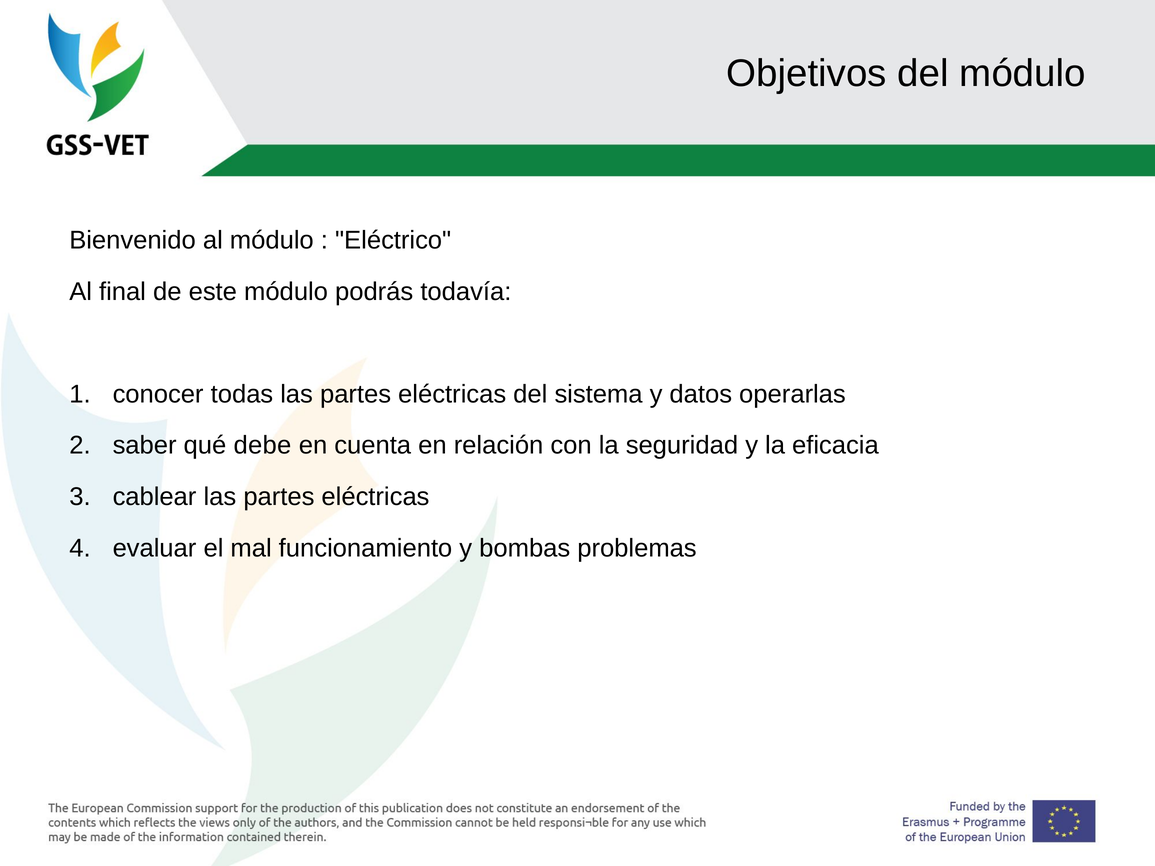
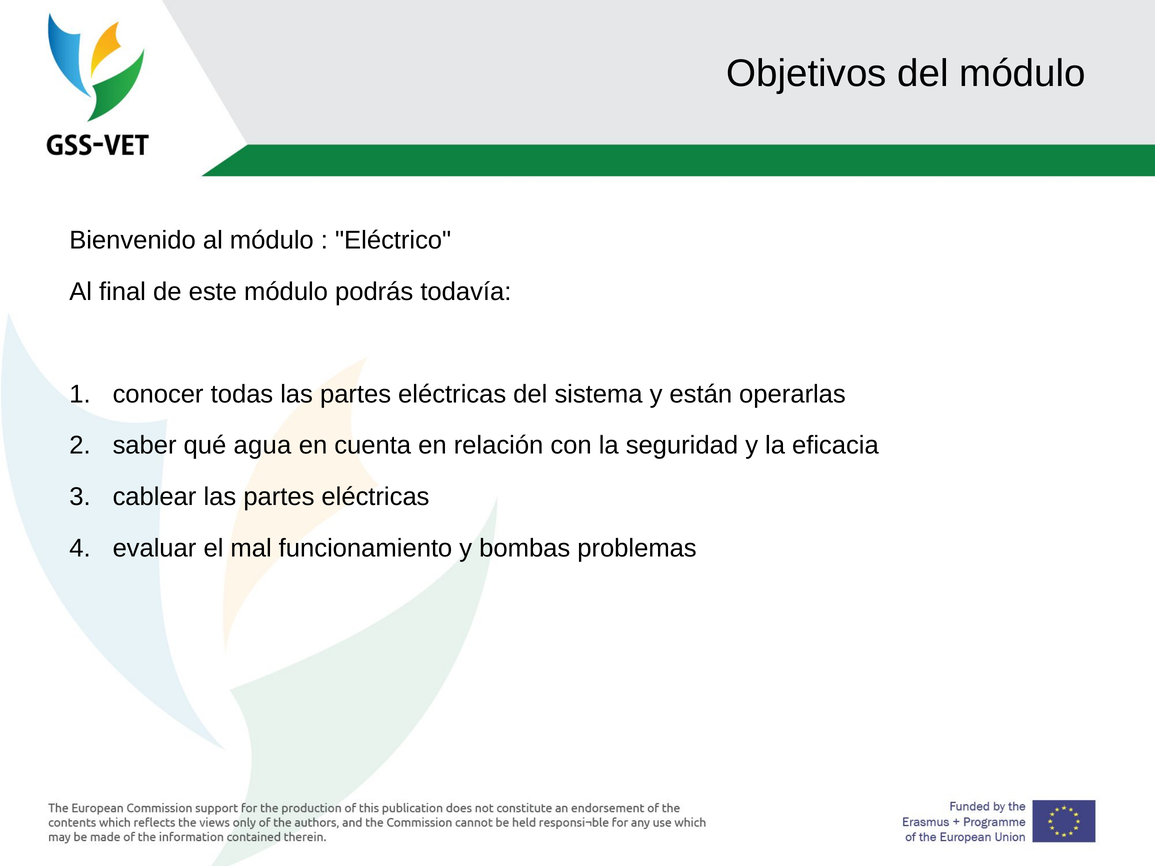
datos: datos -> están (701, 394)
debe: debe -> agua (262, 446)
